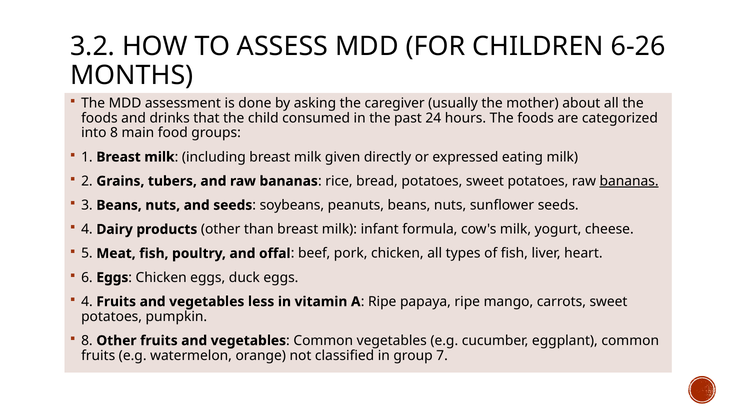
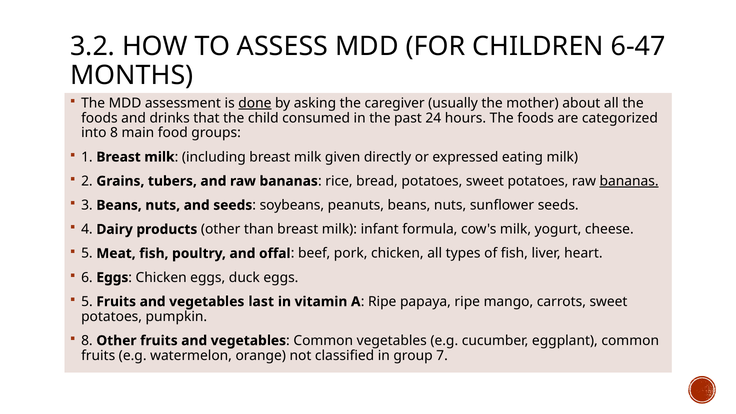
6-26: 6-26 -> 6-47 (638, 46)
done underline: none -> present (255, 103)
4: 4 -> 5 (87, 302)
less: less -> last (261, 302)
